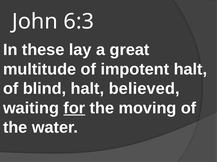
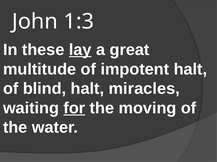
6:3: 6:3 -> 1:3 (79, 22)
lay underline: none -> present (80, 50)
believed: believed -> miracles (144, 89)
